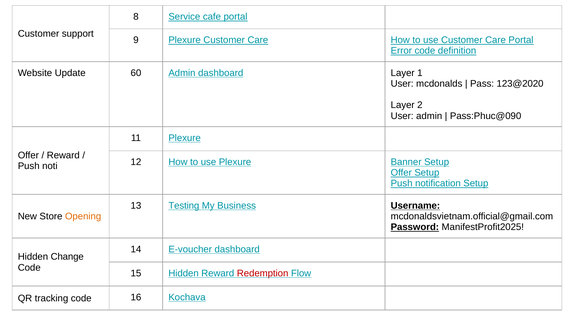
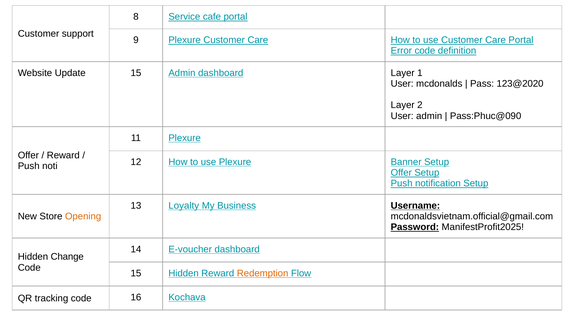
Update 60: 60 -> 15 (136, 73)
Testing: Testing -> Loyalty (184, 206)
Redemption colour: red -> orange (263, 273)
